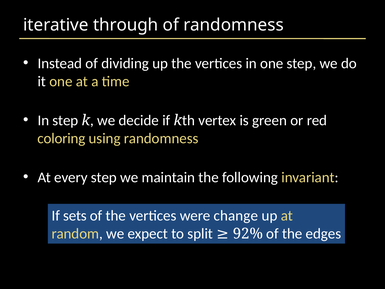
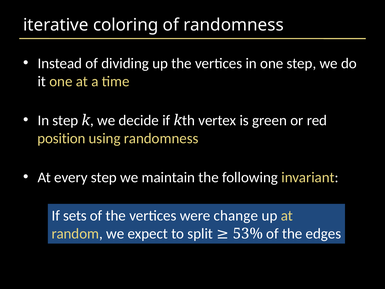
through: through -> coloring (126, 25)
coloring: coloring -> position (61, 138)
92%: 92% -> 53% (248, 234)
